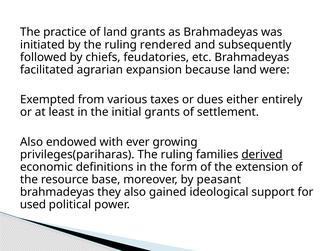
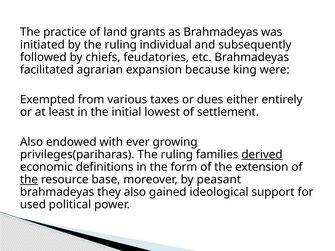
rendered: rendered -> individual (166, 45)
because land: land -> king (245, 70)
initial grants: grants -> lowest (162, 112)
the underline: none -> present (29, 180)
